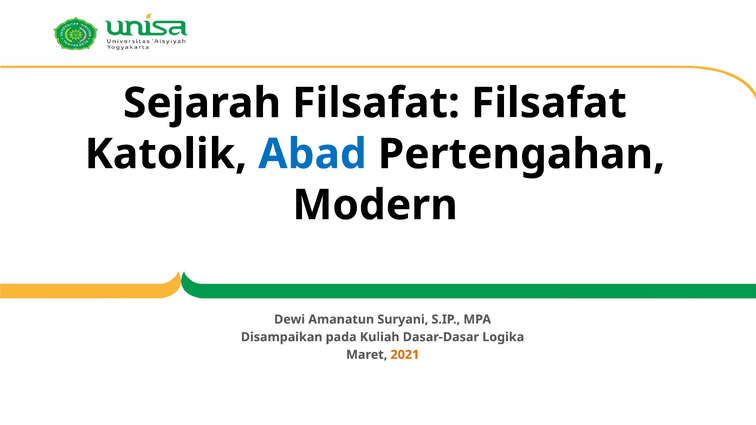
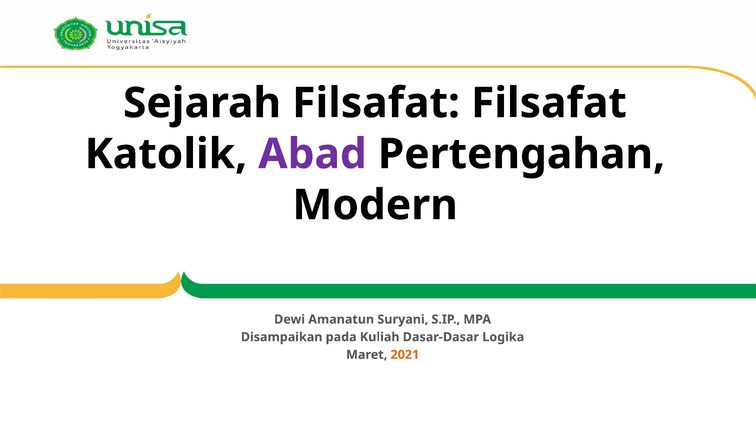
Abad colour: blue -> purple (313, 154)
